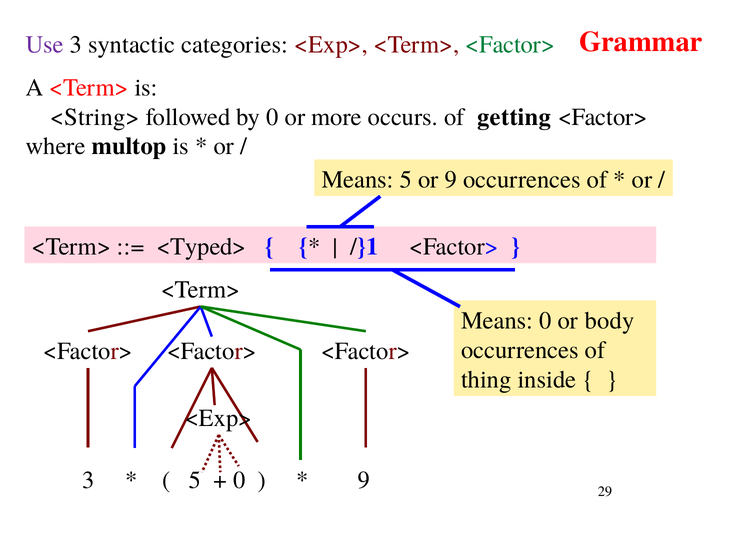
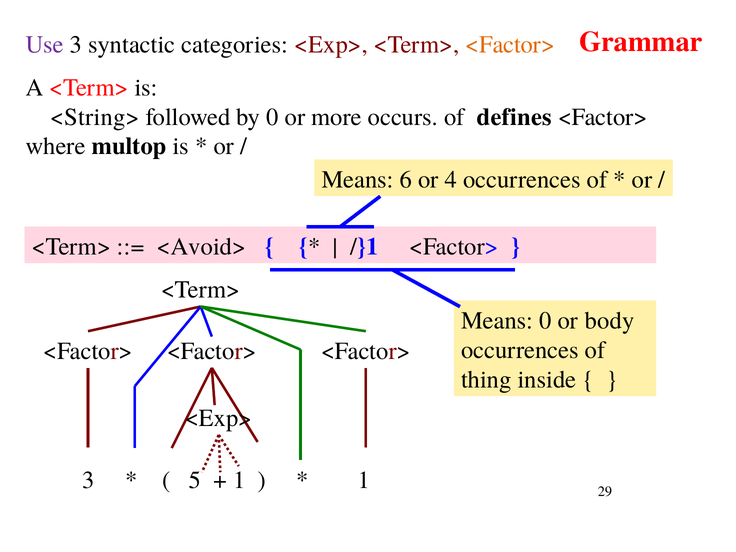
<Factor> colour: green -> orange (510, 45)
getting: getting -> defines (514, 117)
Means 5: 5 -> 6 (406, 179)
or 9: 9 -> 4 (451, 179)
<Typed>: <Typed> -> <Avoid> (201, 247)
0: 0 -> 1 (239, 480)
9: 9 -> 1 (364, 480)
